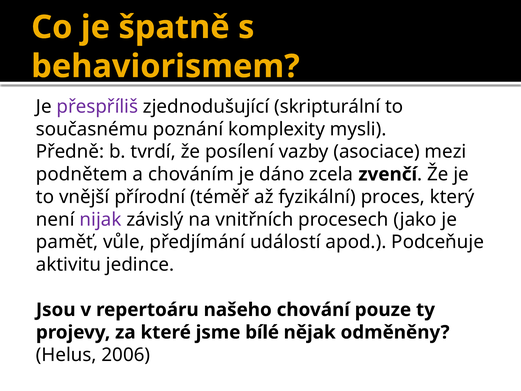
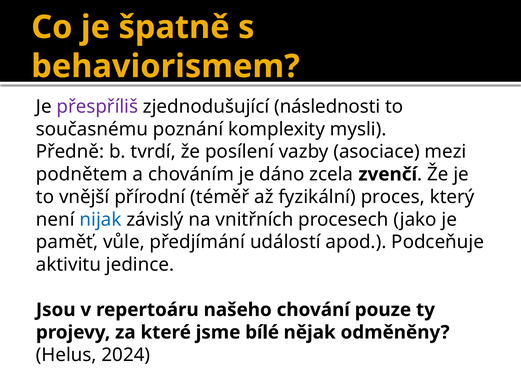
skripturální: skripturální -> následnosti (327, 107)
nijak colour: purple -> blue (101, 219)
2006: 2006 -> 2024 (126, 355)
